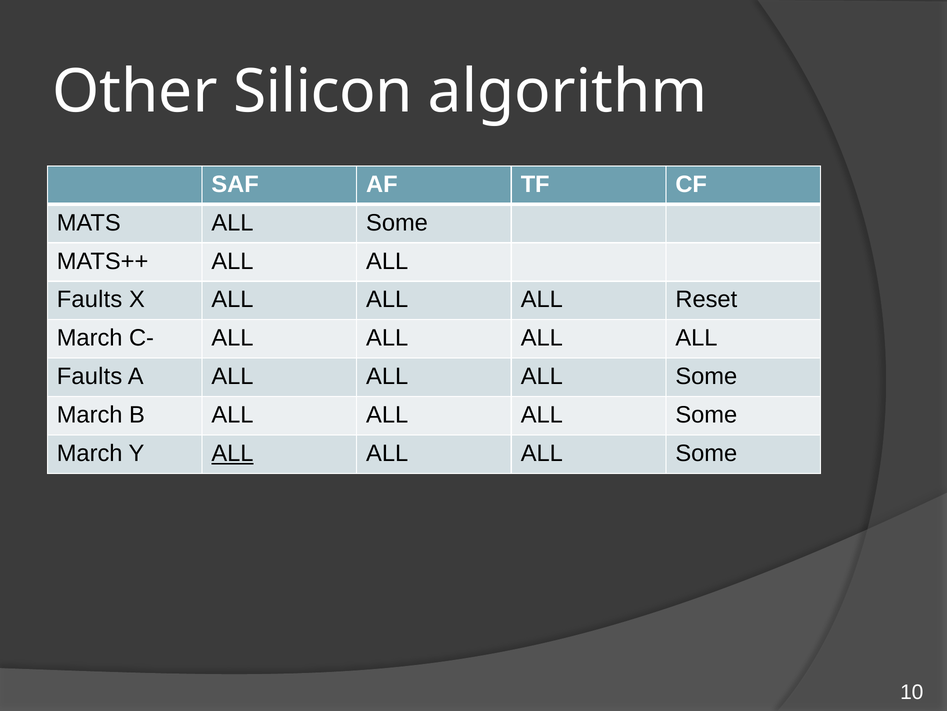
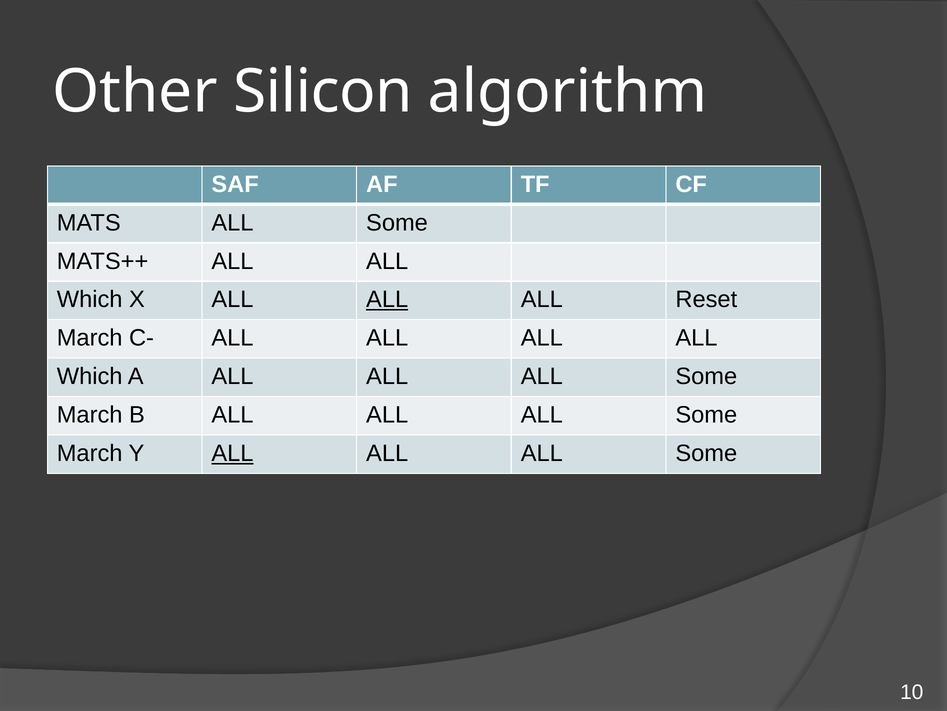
Faults: Faults -> Which (90, 299)
ALL underline: none -> present (387, 299)
Faults: Faults -> Which (90, 376)
